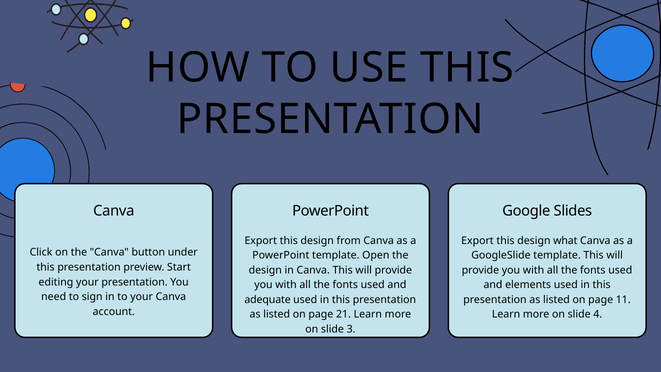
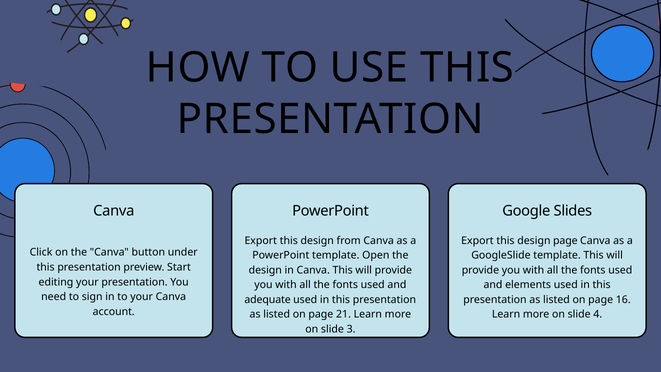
design what: what -> page (565, 240)
11: 11 -> 16 (623, 300)
